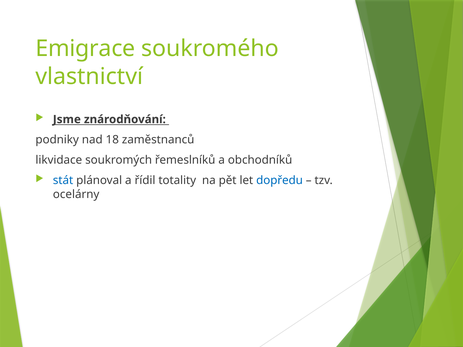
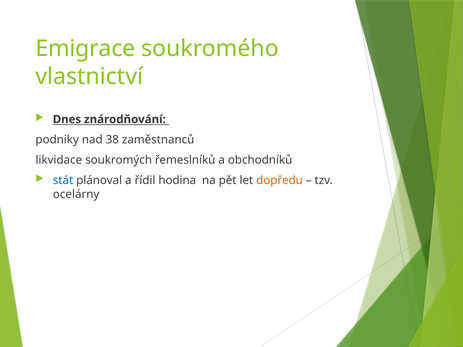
Jsme: Jsme -> Dnes (67, 119)
18: 18 -> 38 (112, 140)
totality: totality -> hodina (177, 180)
dopředu colour: blue -> orange (280, 180)
